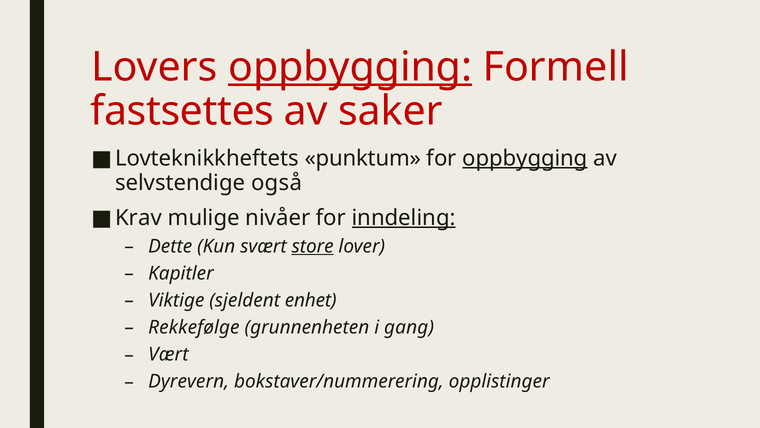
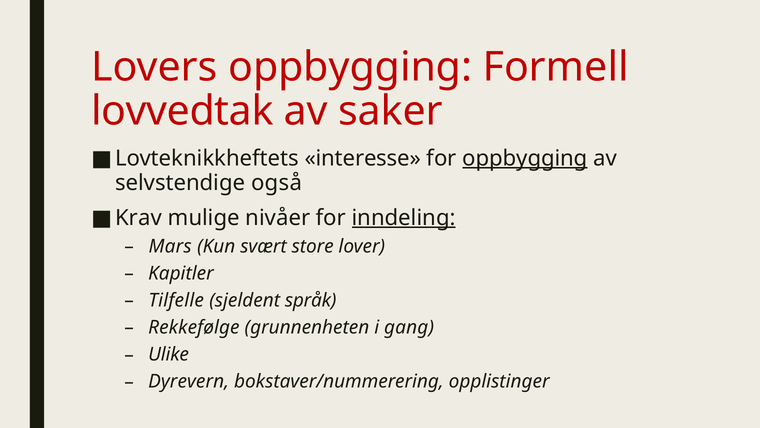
oppbygging underline: present -> none (350, 67)
fastsettes: fastsettes -> lovvedtak (182, 111)
punktum: punktum -> interesse (363, 158)
Dette: Dette -> Mars (170, 246)
store underline: present -> none (313, 246)
Viktige: Viktige -> Tilfelle (176, 300)
enhet: enhet -> språk (311, 300)
Vært: Vært -> Ulike (169, 354)
